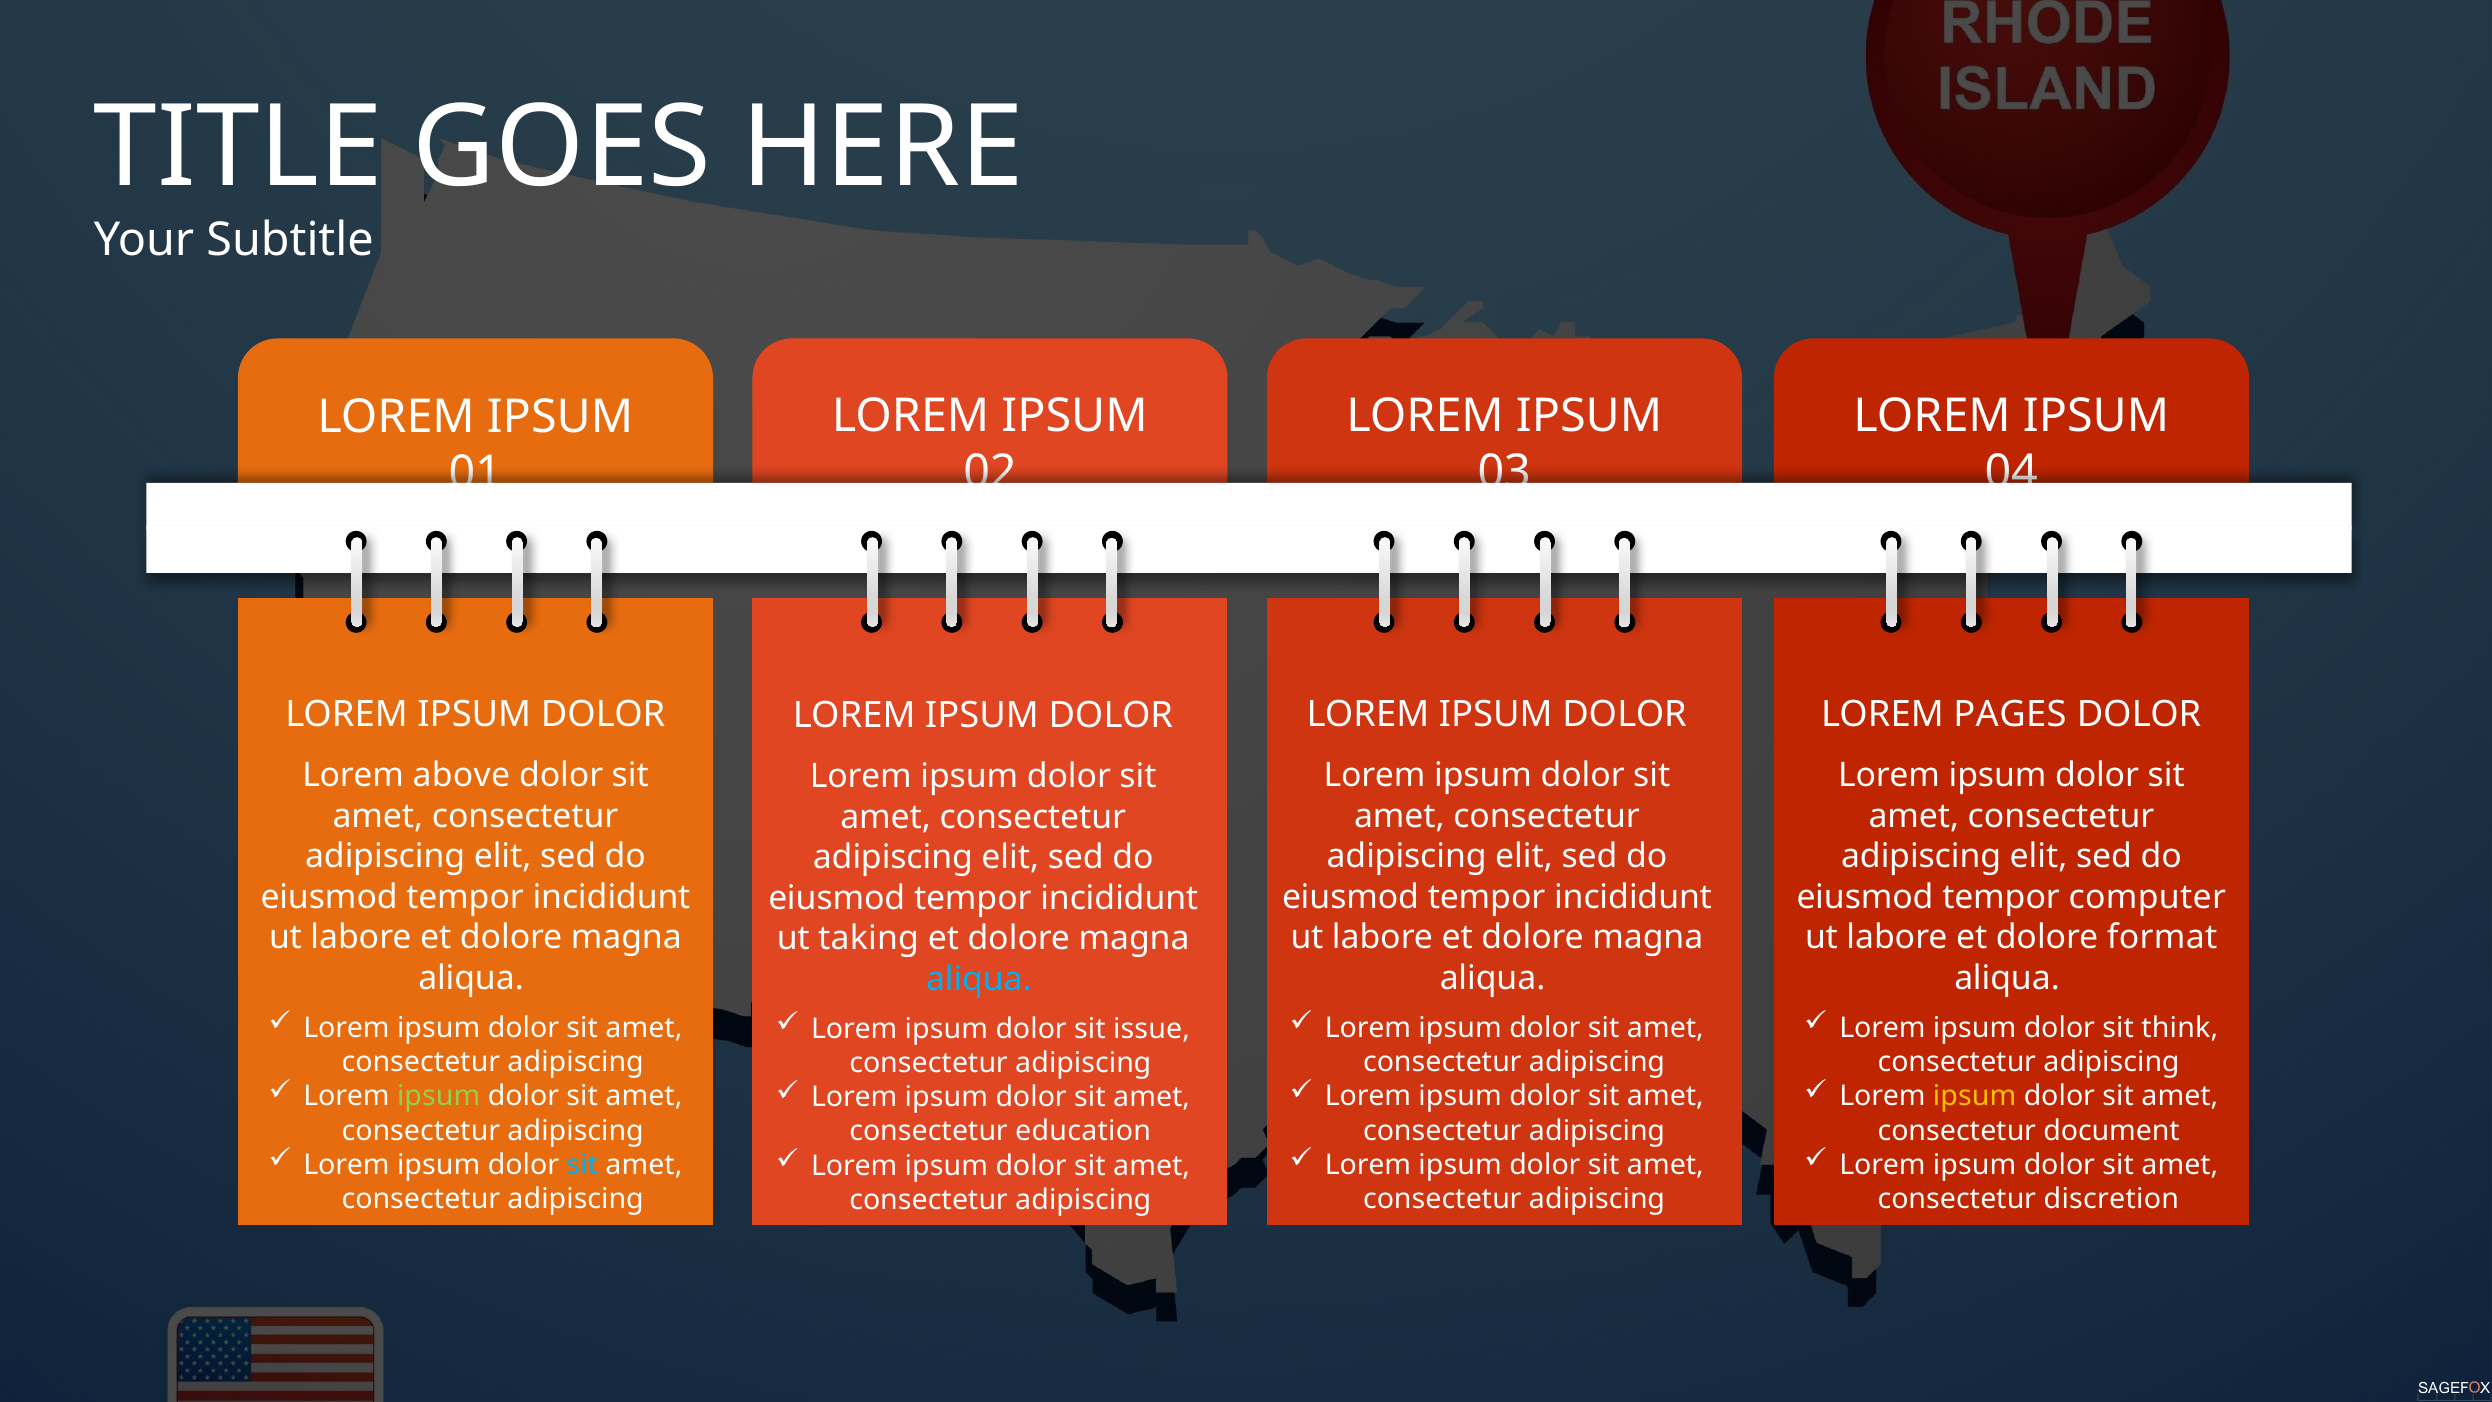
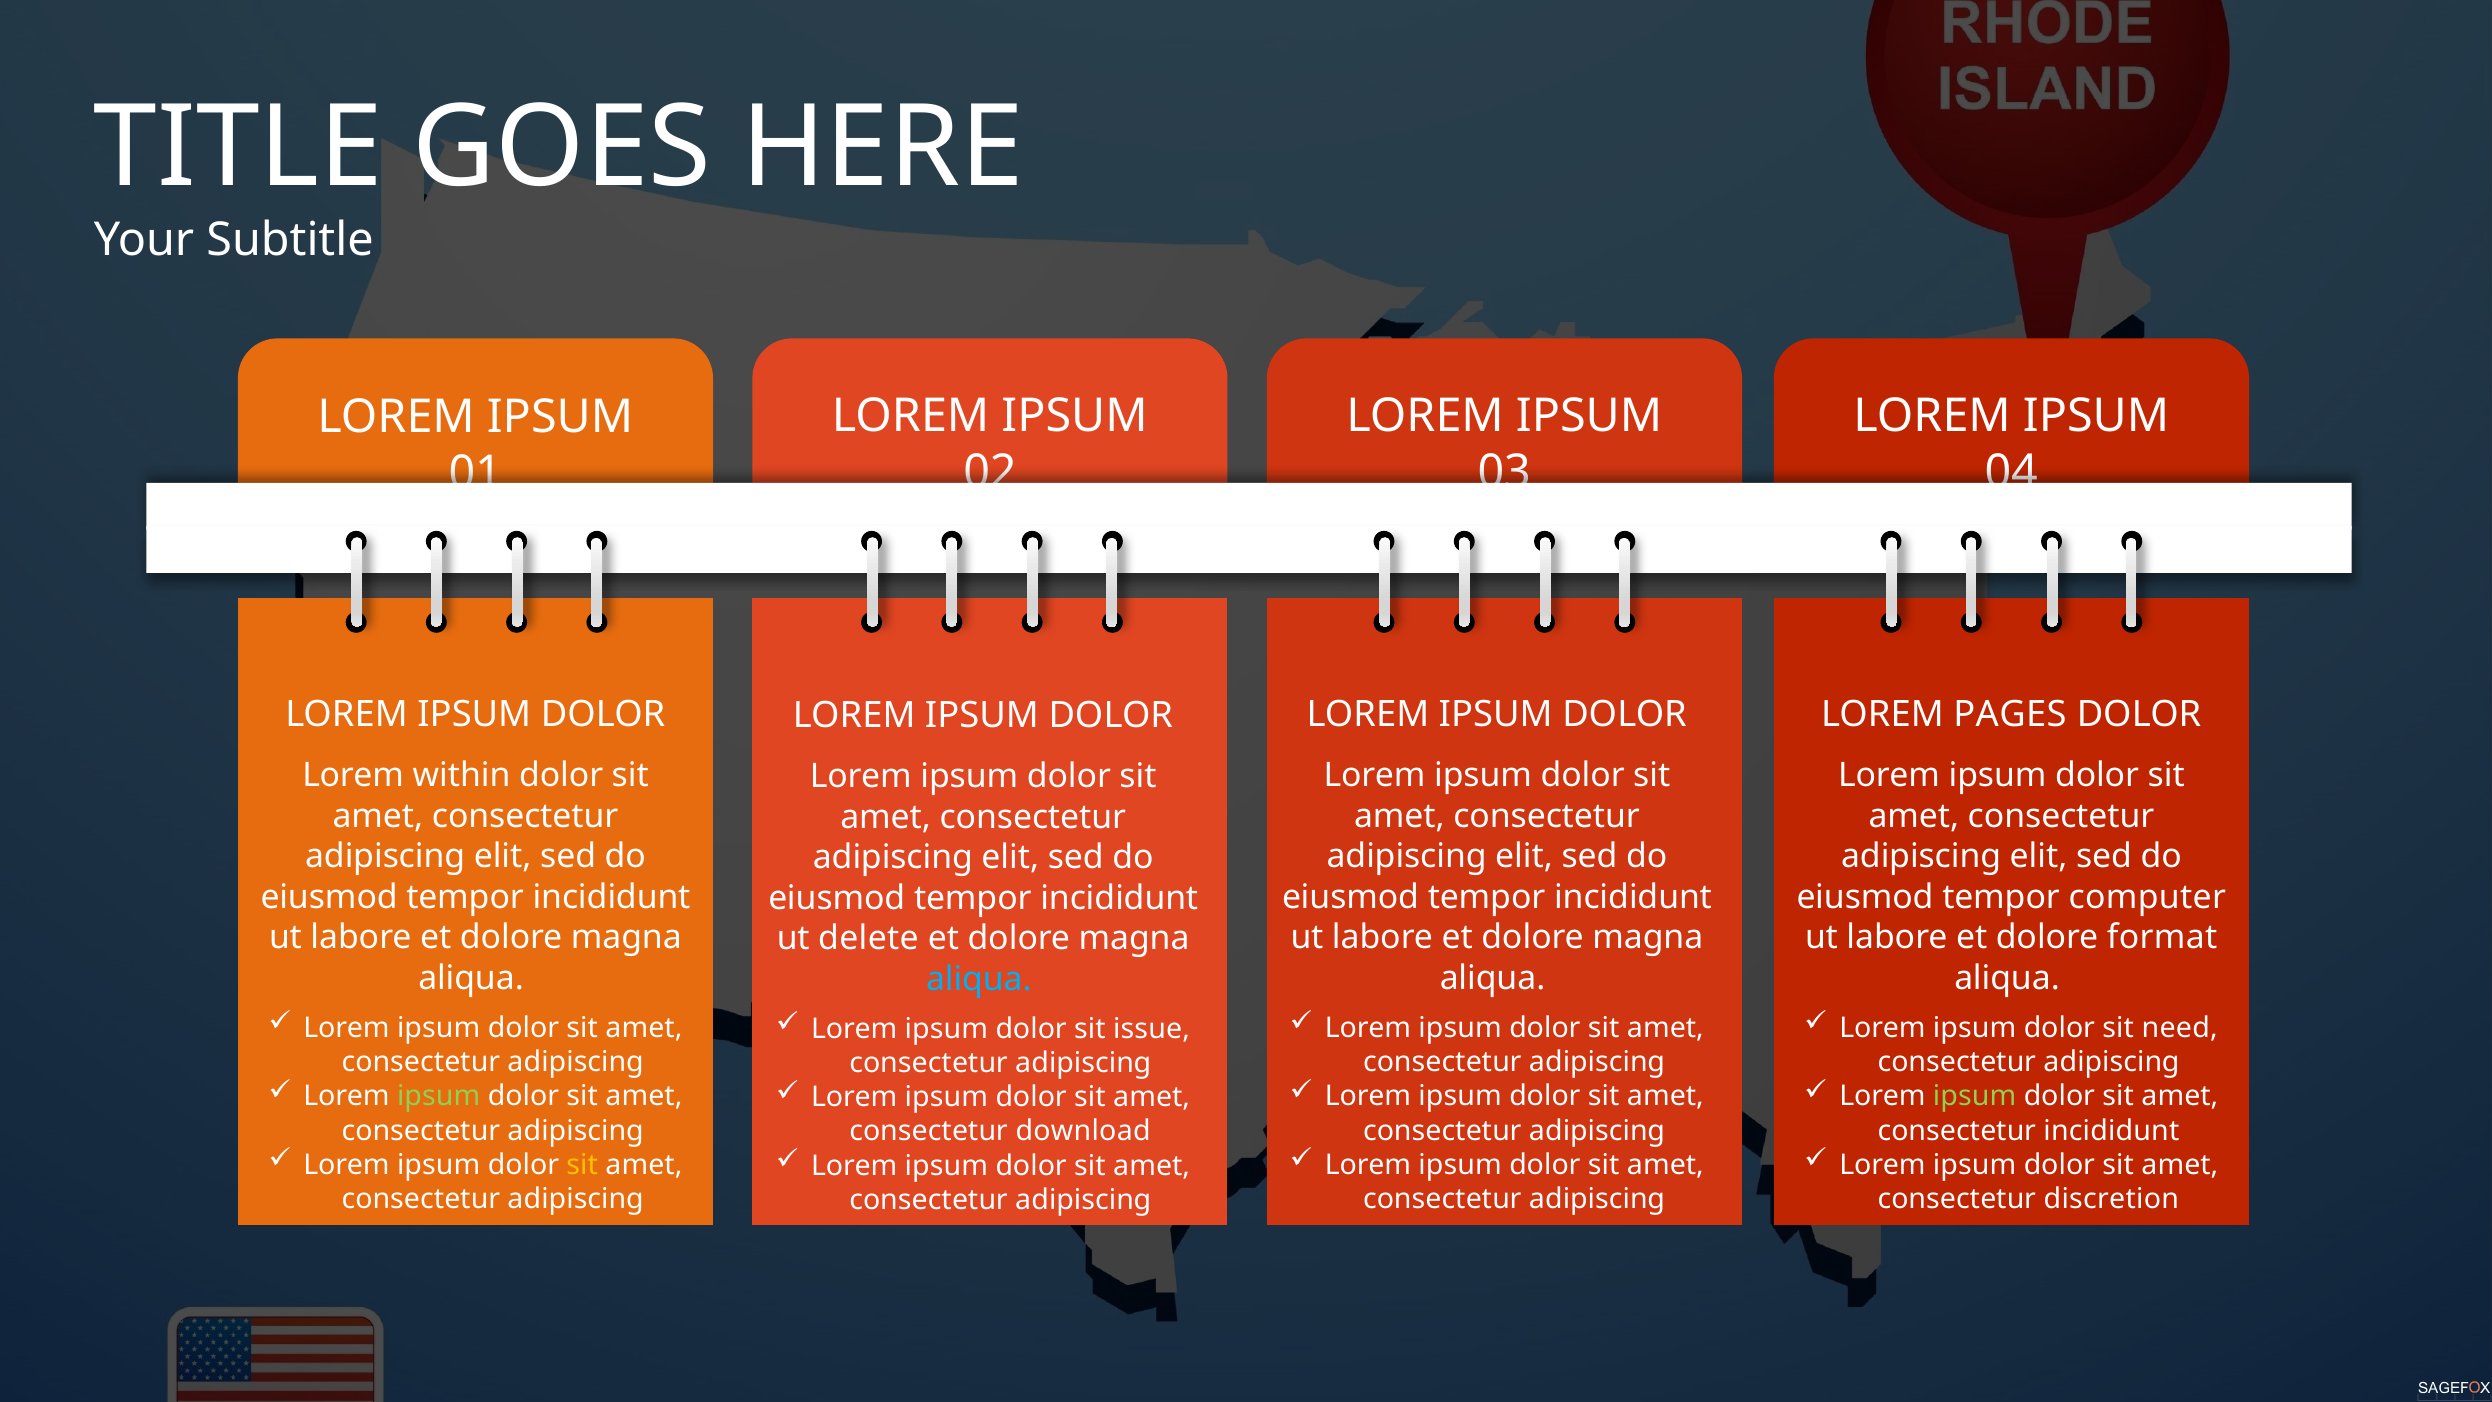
above: above -> within (462, 775)
taking: taking -> delete (869, 938)
think: think -> need (2180, 1028)
ipsum colour: yellow -> light green (1975, 1096)
consectetur document: document -> incididunt (2111, 1131)
education: education -> download (1083, 1131)
sit colour: light blue -> yellow (582, 1165)
